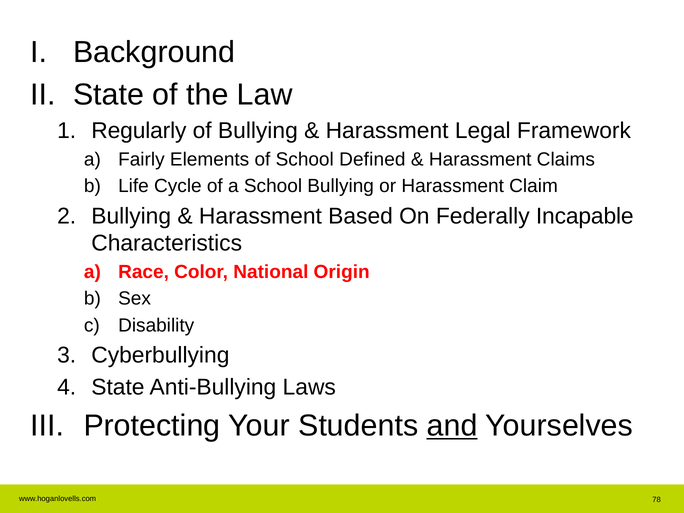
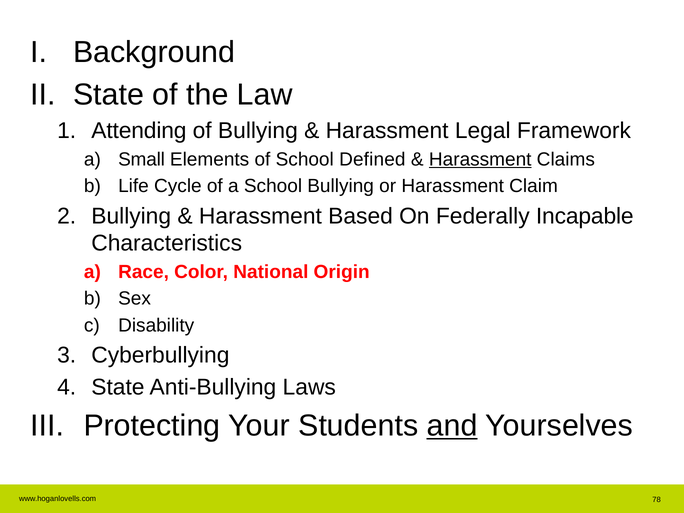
Regularly: Regularly -> Attending (139, 131)
Fairly: Fairly -> Small (142, 160)
Harassment underline: none -> present (480, 160)
